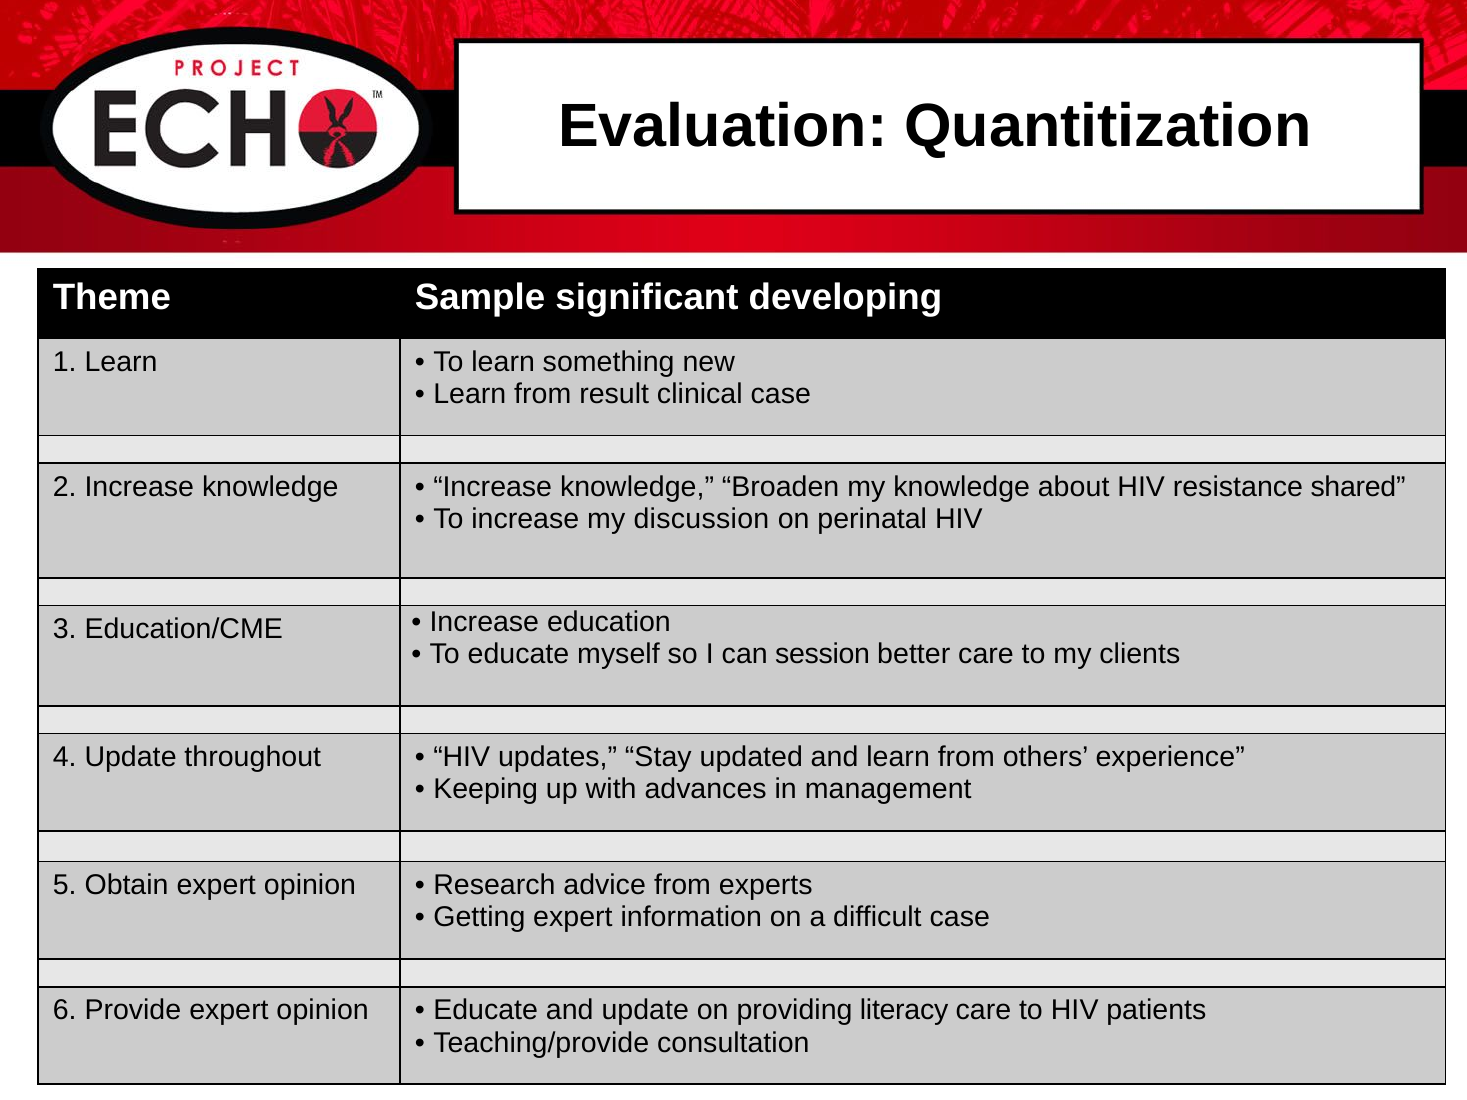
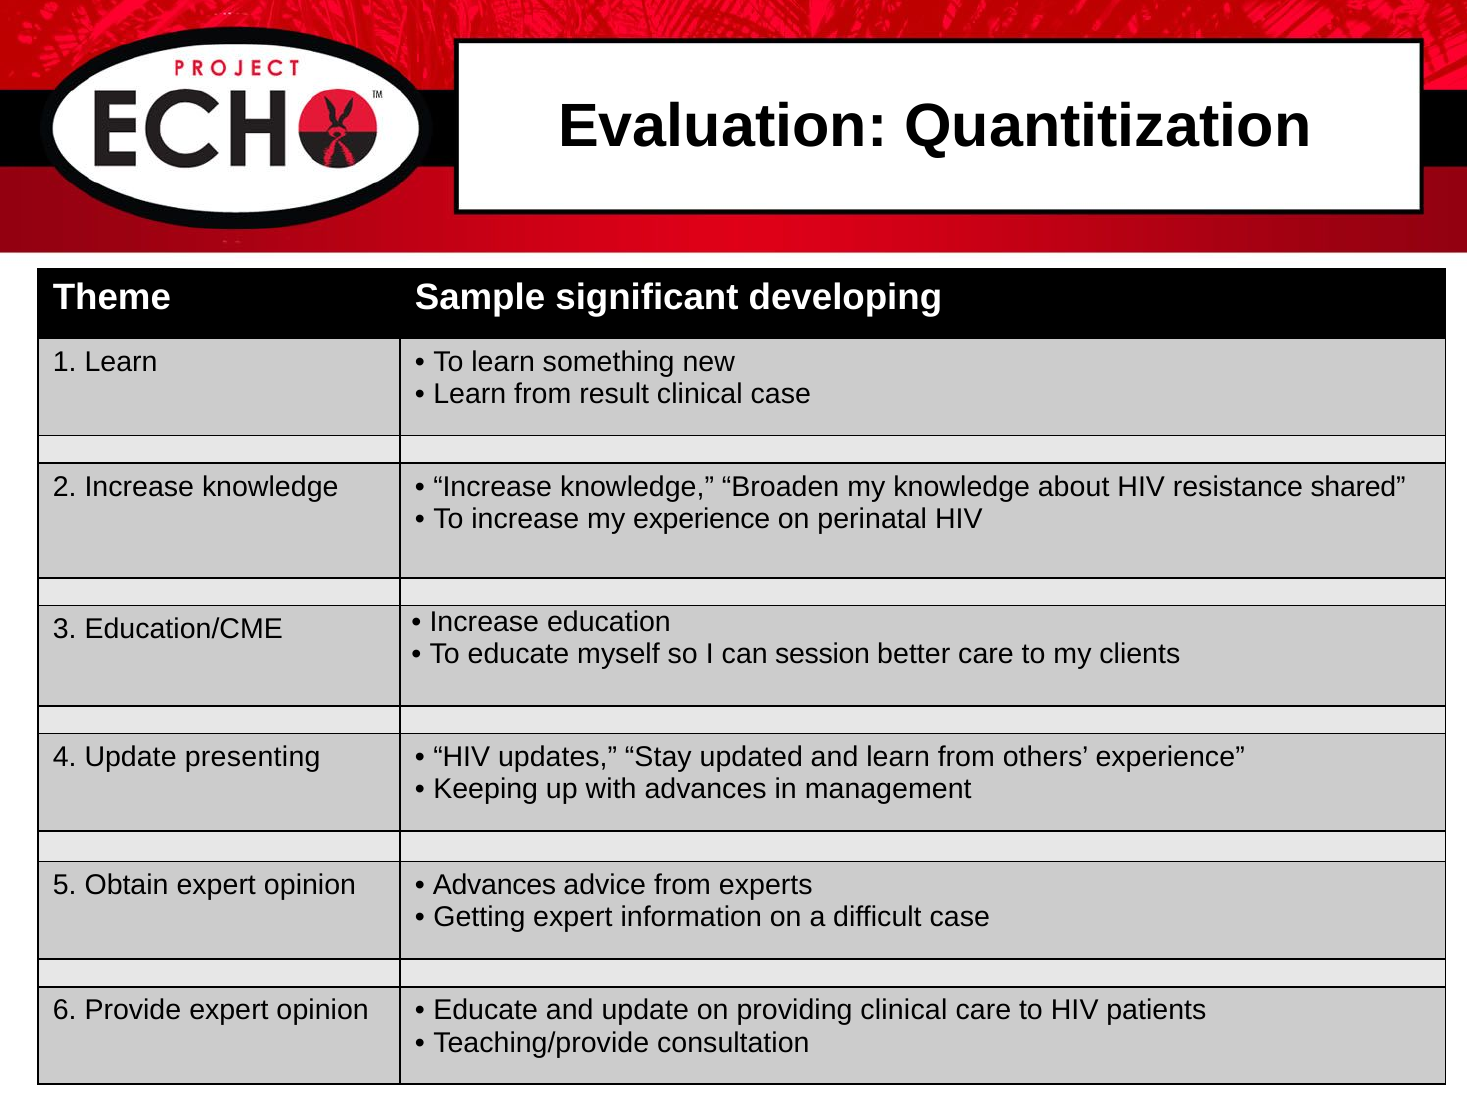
my discussion: discussion -> experience (702, 519)
throughout: throughout -> presenting (253, 758)
Research: Research -> Advances (495, 886)
providing literacy: literacy -> clinical (904, 1011)
